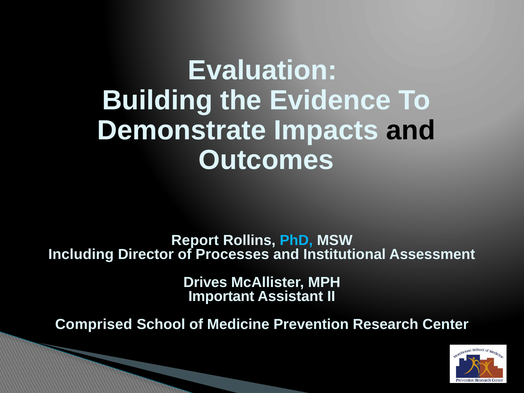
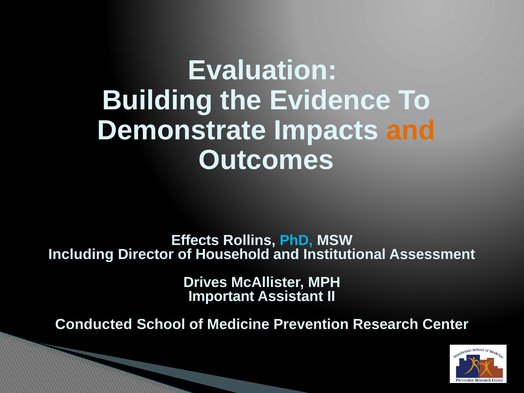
and colour: black -> orange (411, 130)
Report: Report -> Effects (195, 240)
Processes: Processes -> Household (232, 254)
Comprised: Comprised -> Conducted (94, 324)
